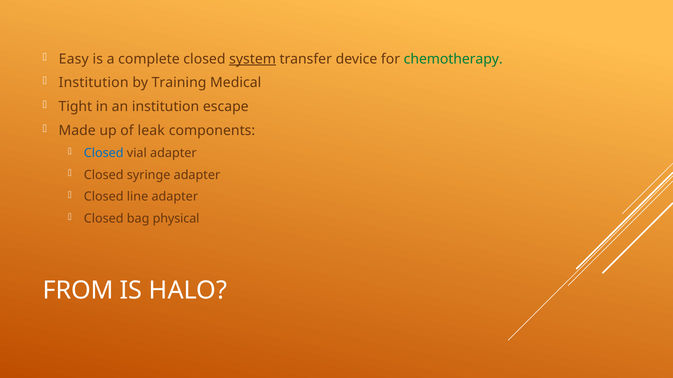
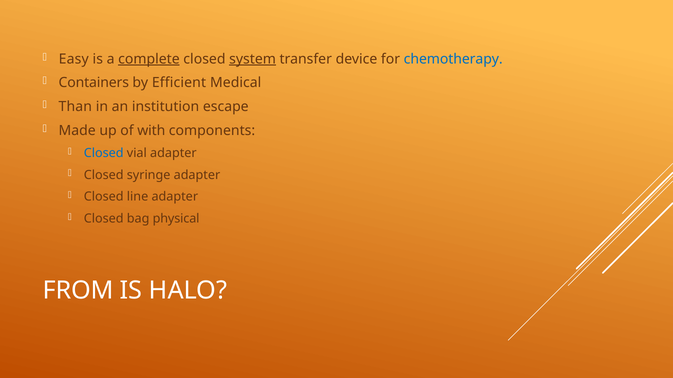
complete underline: none -> present (149, 59)
chemotherapy colour: green -> blue (453, 59)
Institution: Institution -> Containers (94, 83)
Training: Training -> Efficient (179, 83)
Tight: Tight -> Than (75, 107)
leak: leak -> with (151, 131)
